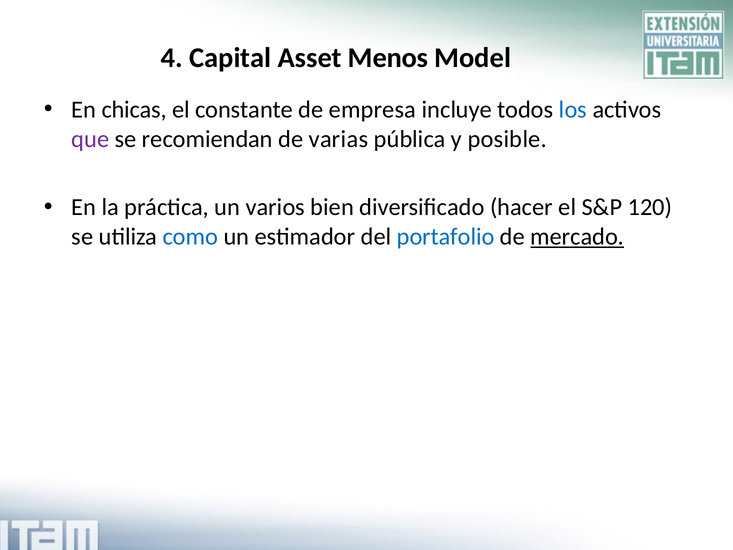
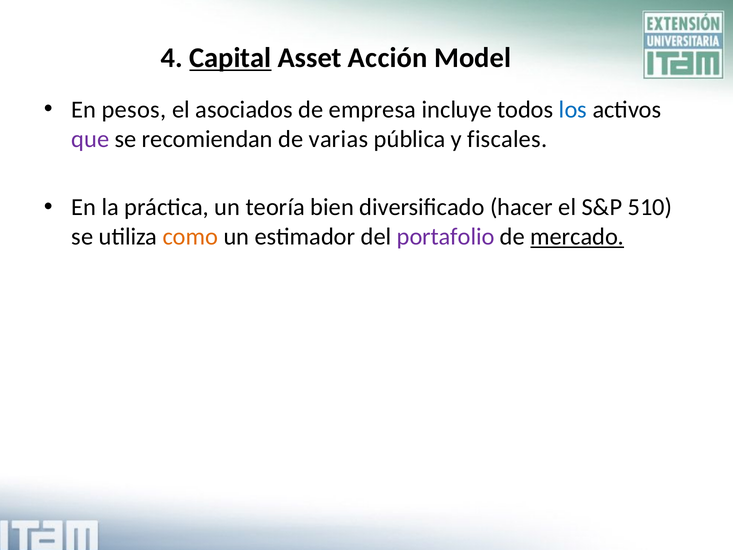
Capital underline: none -> present (230, 58)
Menos: Menos -> Acción (388, 58)
chicas: chicas -> pesos (134, 110)
constante: constante -> asociados (244, 110)
posible: posible -> fiscales (507, 139)
varios: varios -> teoría (275, 207)
120: 120 -> 510 (650, 207)
como colour: blue -> orange (190, 237)
portafolio colour: blue -> purple (446, 237)
